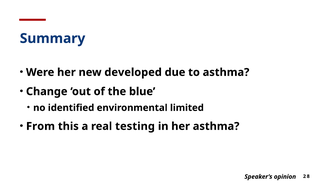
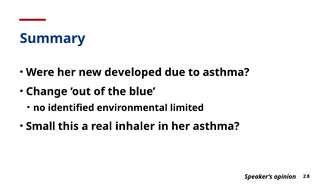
From: From -> Small (41, 127)
testing: testing -> inhaler (135, 127)
